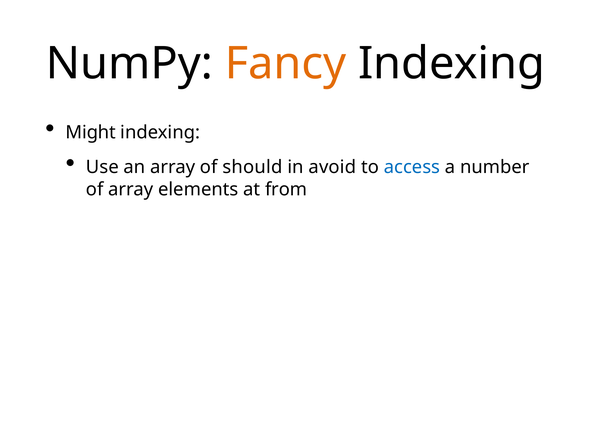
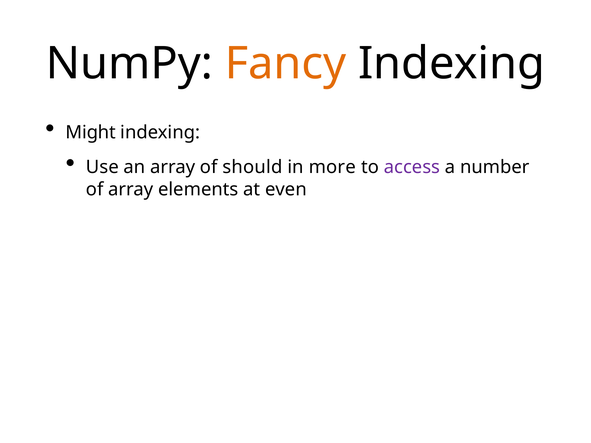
avoid: avoid -> more (332, 167)
access colour: blue -> purple (412, 167)
from: from -> even (286, 189)
